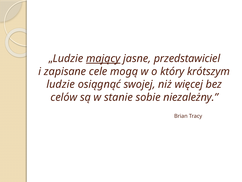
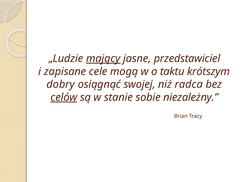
który: który -> taktu (172, 71)
ludzie: ludzie -> dobry (61, 84)
więcej: więcej -> radca (189, 84)
celów underline: none -> present (64, 97)
